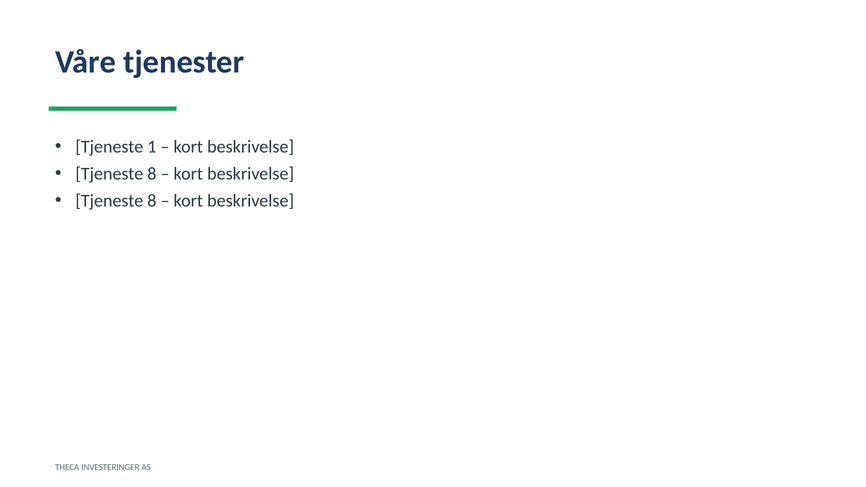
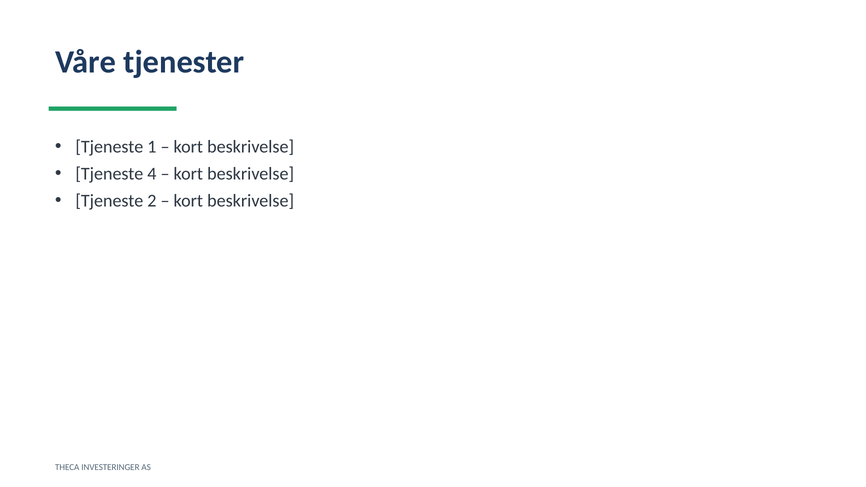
8: 8 -> 4 (152, 174)
8: 8 -> 2 (152, 201)
